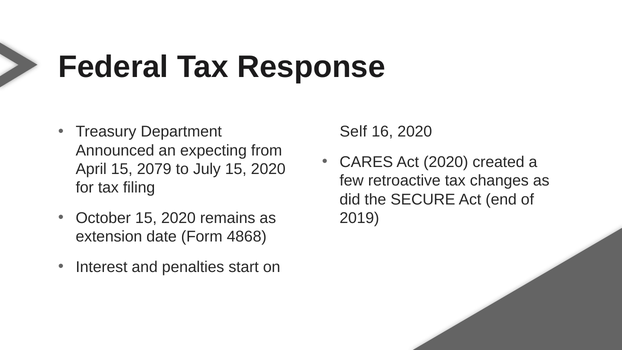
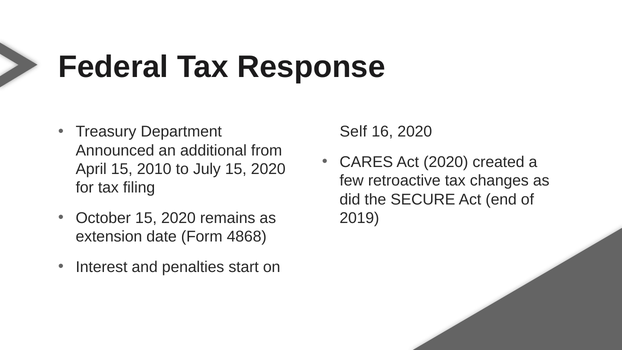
expecting: expecting -> additional (214, 150)
2079: 2079 -> 2010 (154, 169)
